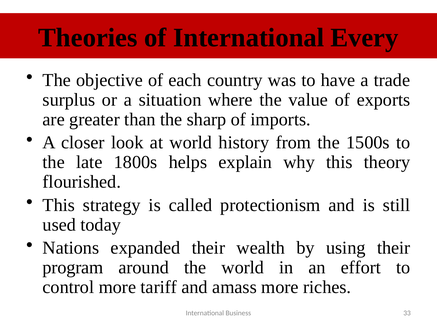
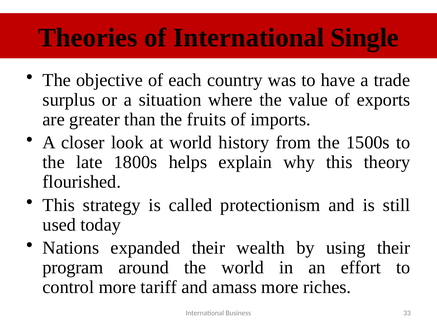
Every: Every -> Single (365, 38)
sharp: sharp -> fruits (207, 119)
